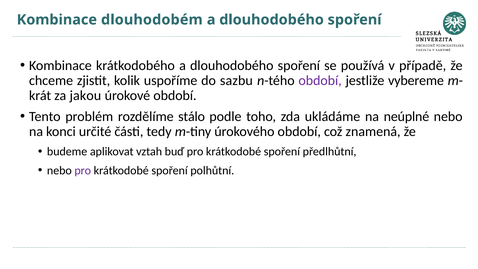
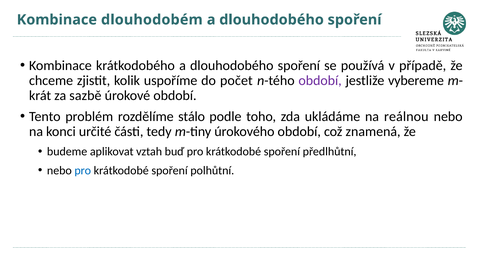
sazbu: sazbu -> počet (236, 80)
jakou: jakou -> sazbě (85, 95)
neúplné: neúplné -> reálnou (406, 117)
pro colour: purple -> blue (83, 170)
